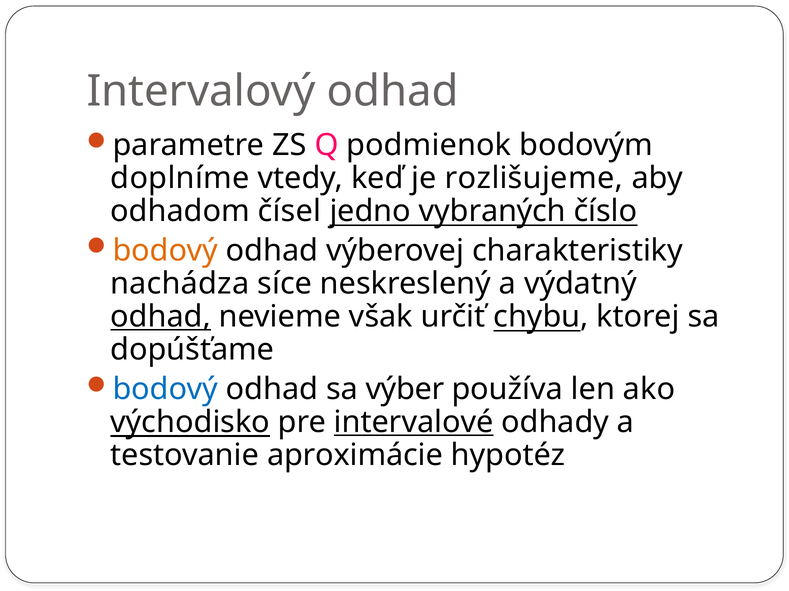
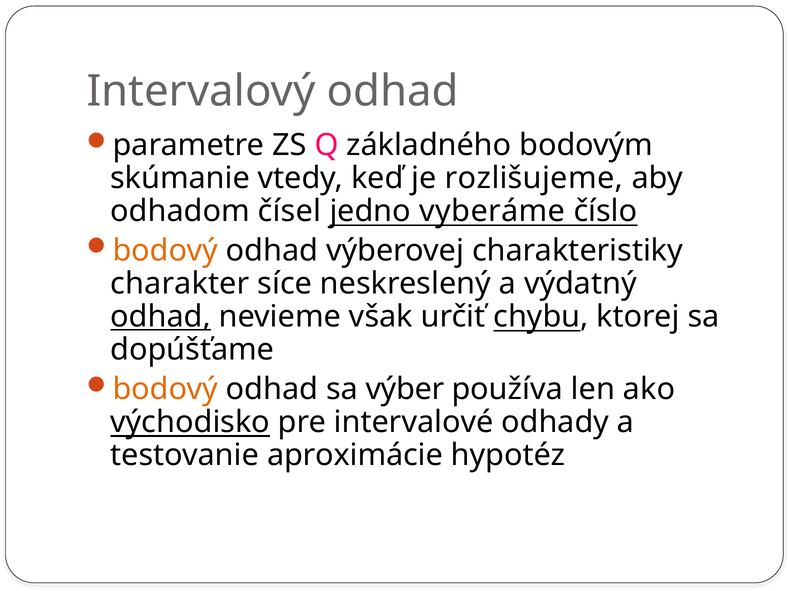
podmienok: podmienok -> základného (429, 145)
doplníme: doplníme -> skúmanie (180, 178)
vybraných: vybraných -> vyberáme (492, 211)
nachádza: nachádza -> charakter (180, 284)
bodový colour: blue -> orange (165, 389)
intervalové underline: present -> none (414, 423)
